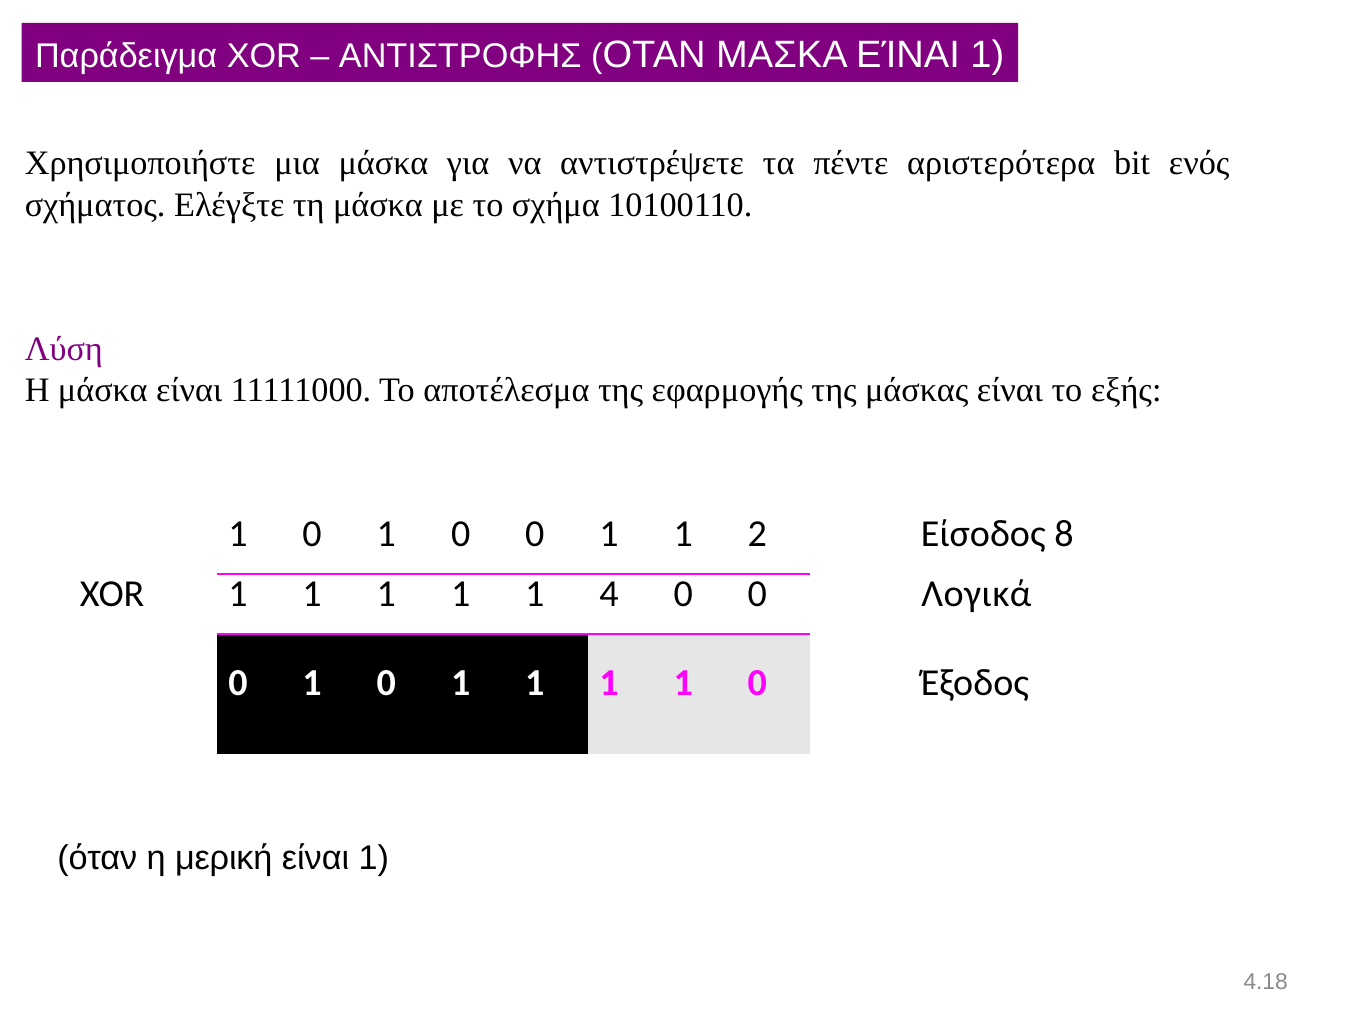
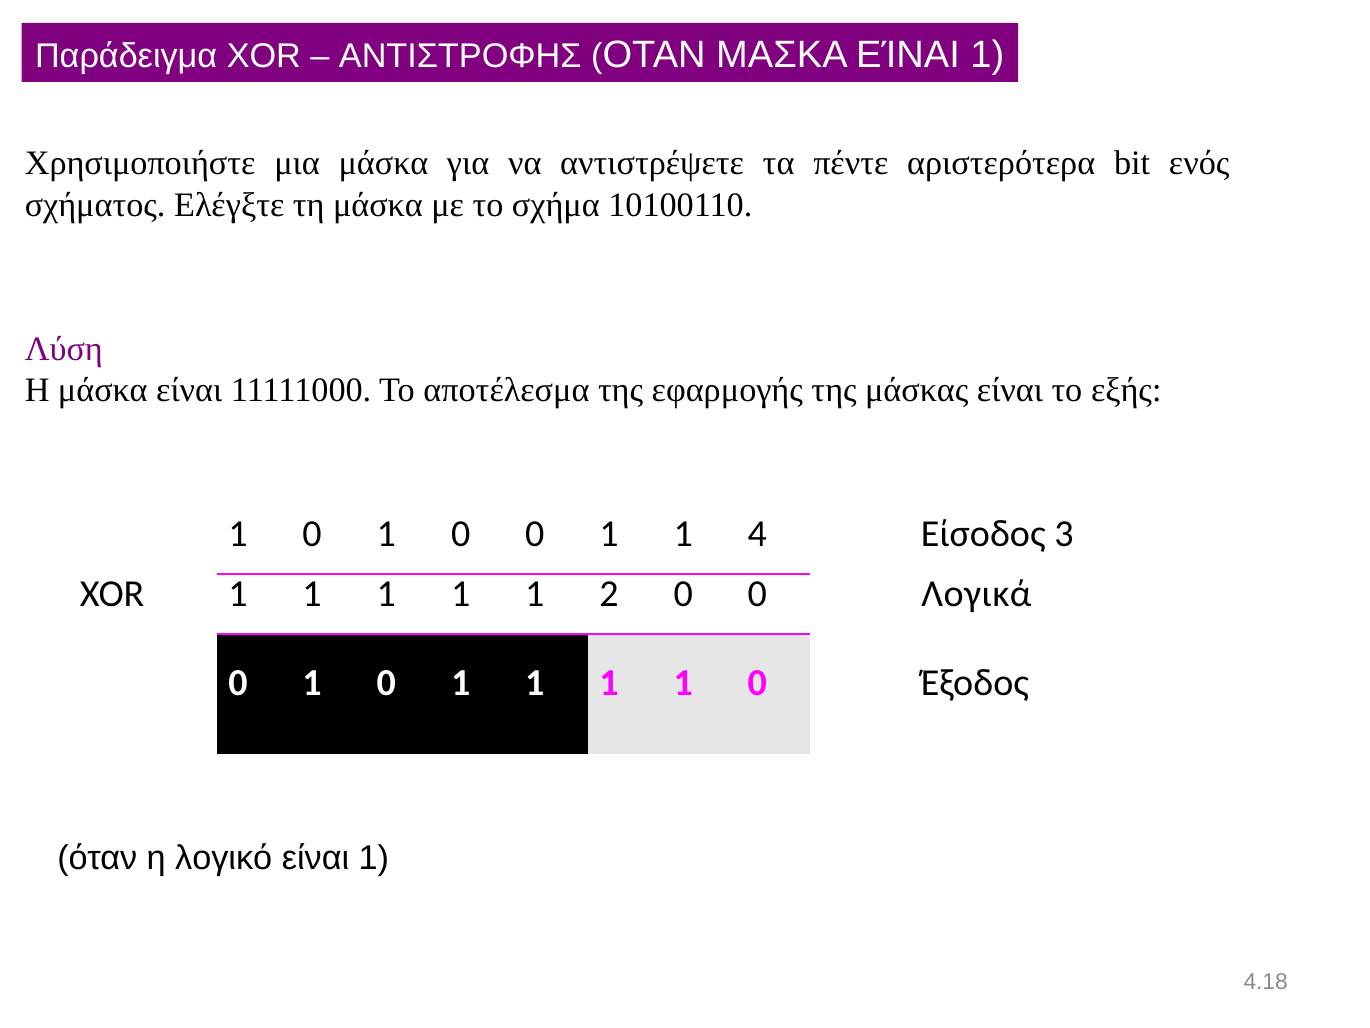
2: 2 -> 4 (757, 533)
8: 8 -> 3 (1064, 533)
4: 4 -> 2 (609, 593)
μερική: μερική -> λογικό (224, 858)
